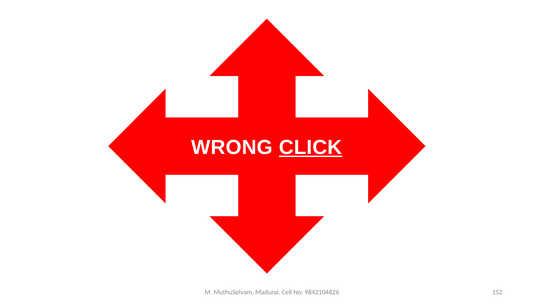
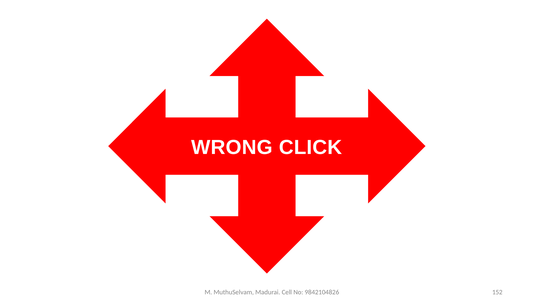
CLICK underline: present -> none (310, 148)
